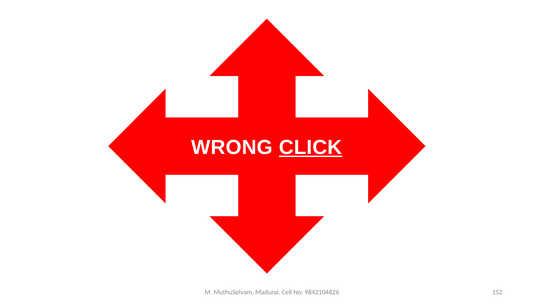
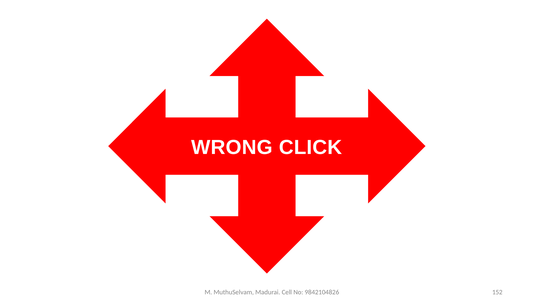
CLICK underline: present -> none (310, 148)
